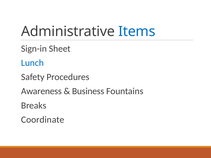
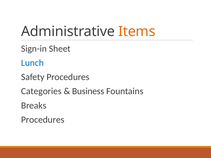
Items colour: blue -> orange (137, 32)
Awareness: Awareness -> Categories (41, 91)
Coordinate: Coordinate -> Procedures (43, 120)
